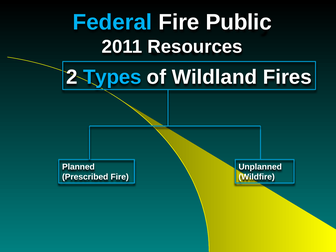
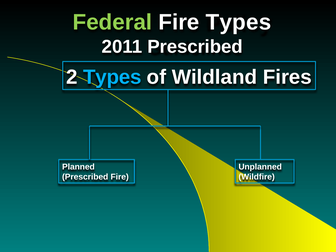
Federal colour: light blue -> light green (112, 22)
Fire Public: Public -> Types (238, 22)
2011 Resources: Resources -> Prescribed (195, 47)
